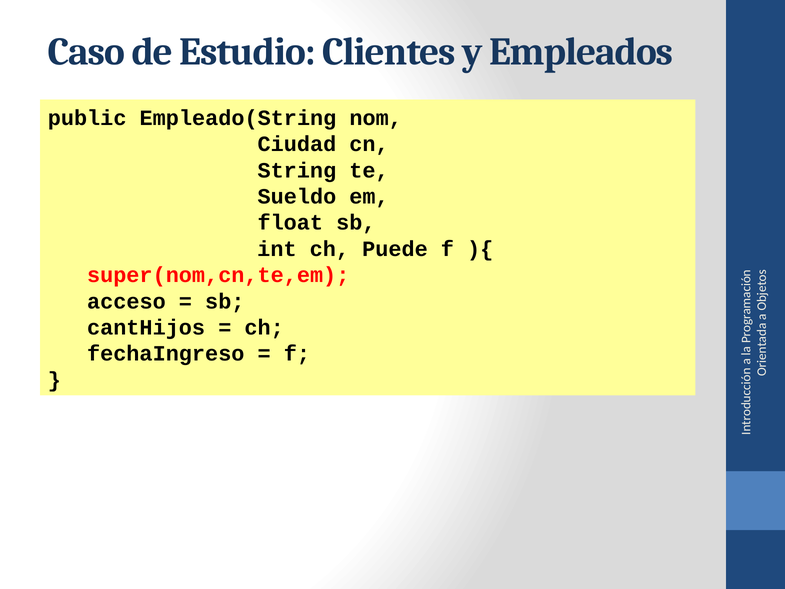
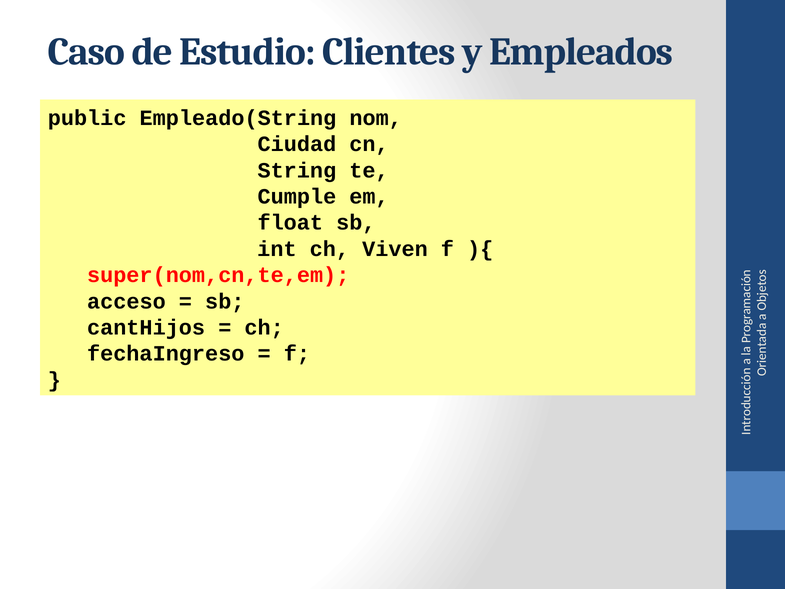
Sueldo: Sueldo -> Cumple (297, 196)
Puede: Puede -> Viven (395, 249)
